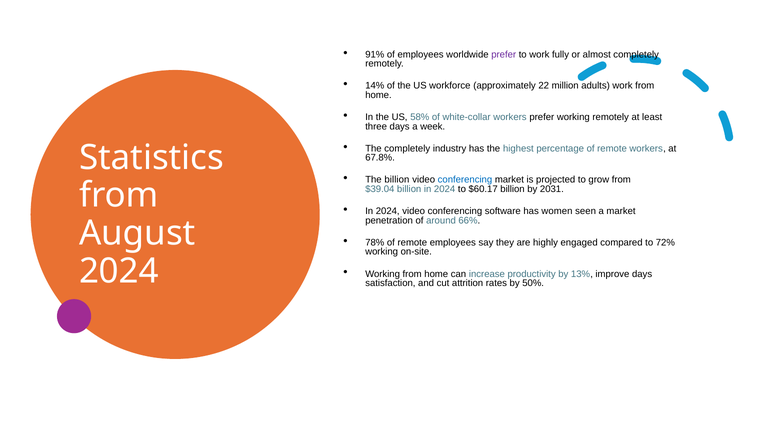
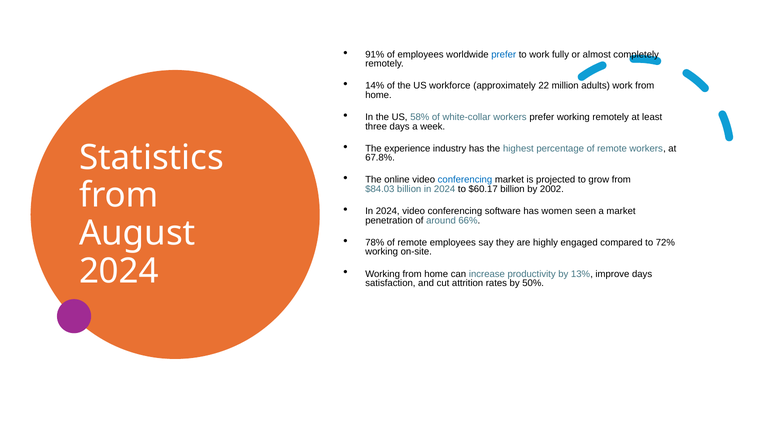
prefer colour: purple -> blue (504, 54)
The completely: completely -> experience (407, 149)
The billion: billion -> online (397, 180)
$39.04: $39.04 -> $84.03 (380, 189)
2031: 2031 -> 2002 (552, 189)
